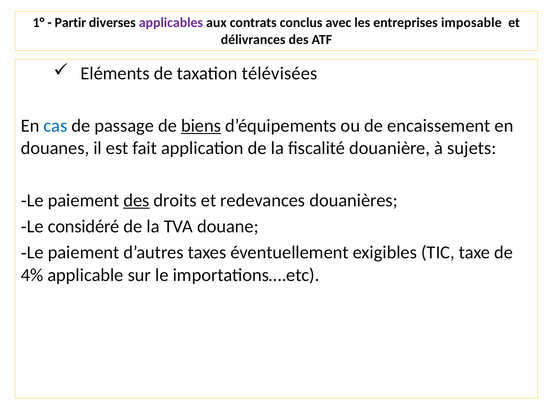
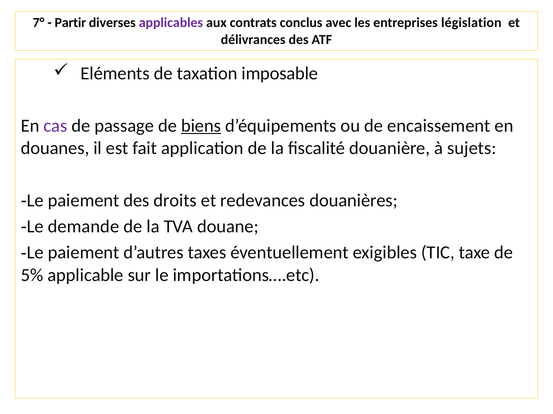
1°: 1° -> 7° (38, 23)
imposable: imposable -> législation (471, 23)
télévisées: télévisées -> imposable (280, 73)
cas colour: blue -> purple (55, 126)
des underline: present -> none (136, 201)
considéré: considéré -> demande (84, 227)
4%: 4% -> 5% (32, 275)
